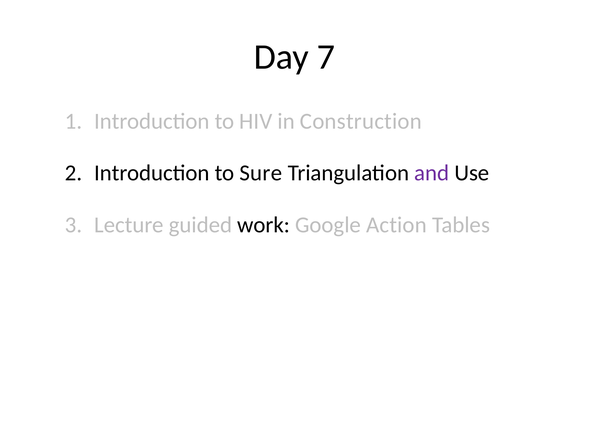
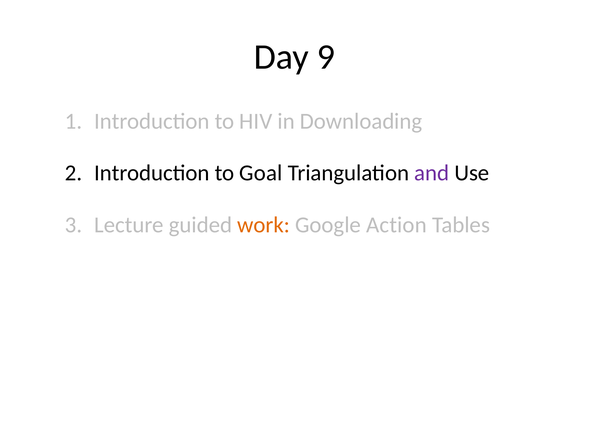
7: 7 -> 9 (326, 57)
Construction: Construction -> Downloading (361, 121)
Sure: Sure -> Goal (261, 173)
work colour: black -> orange (264, 225)
